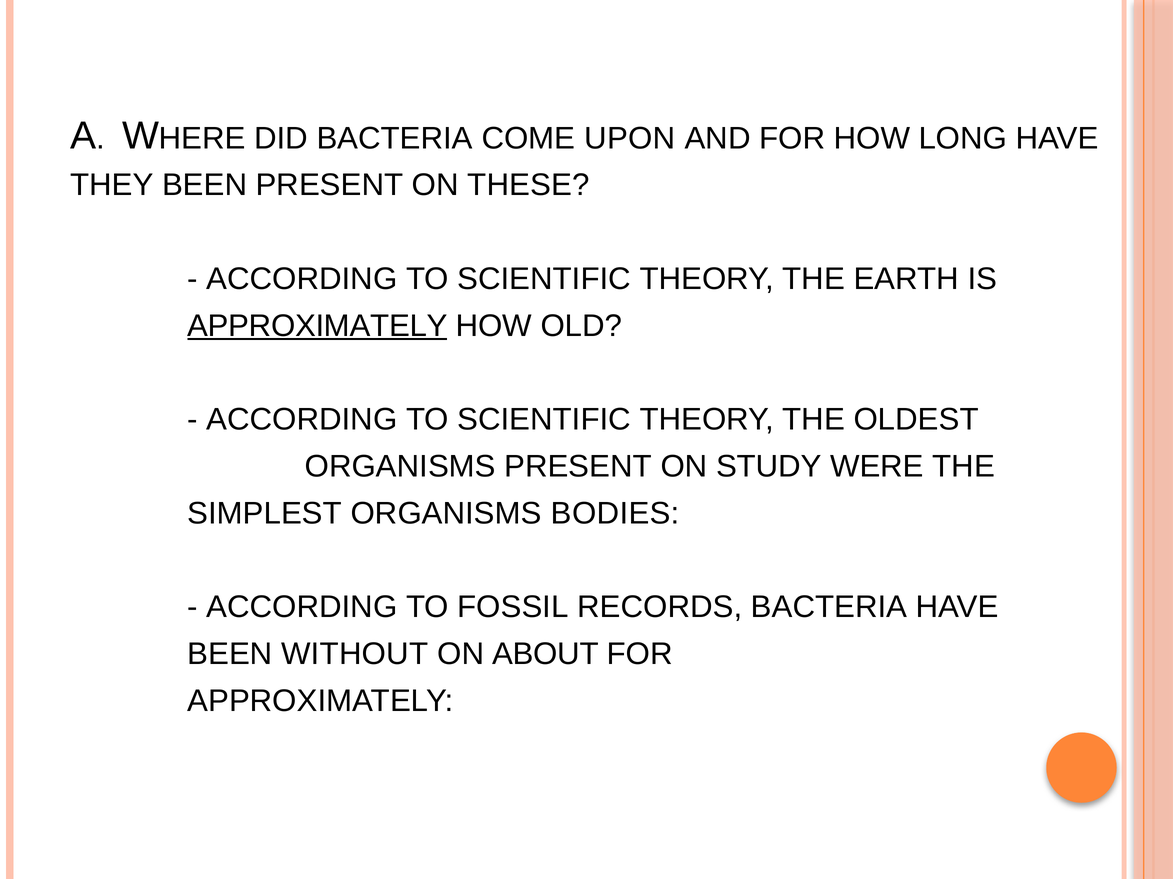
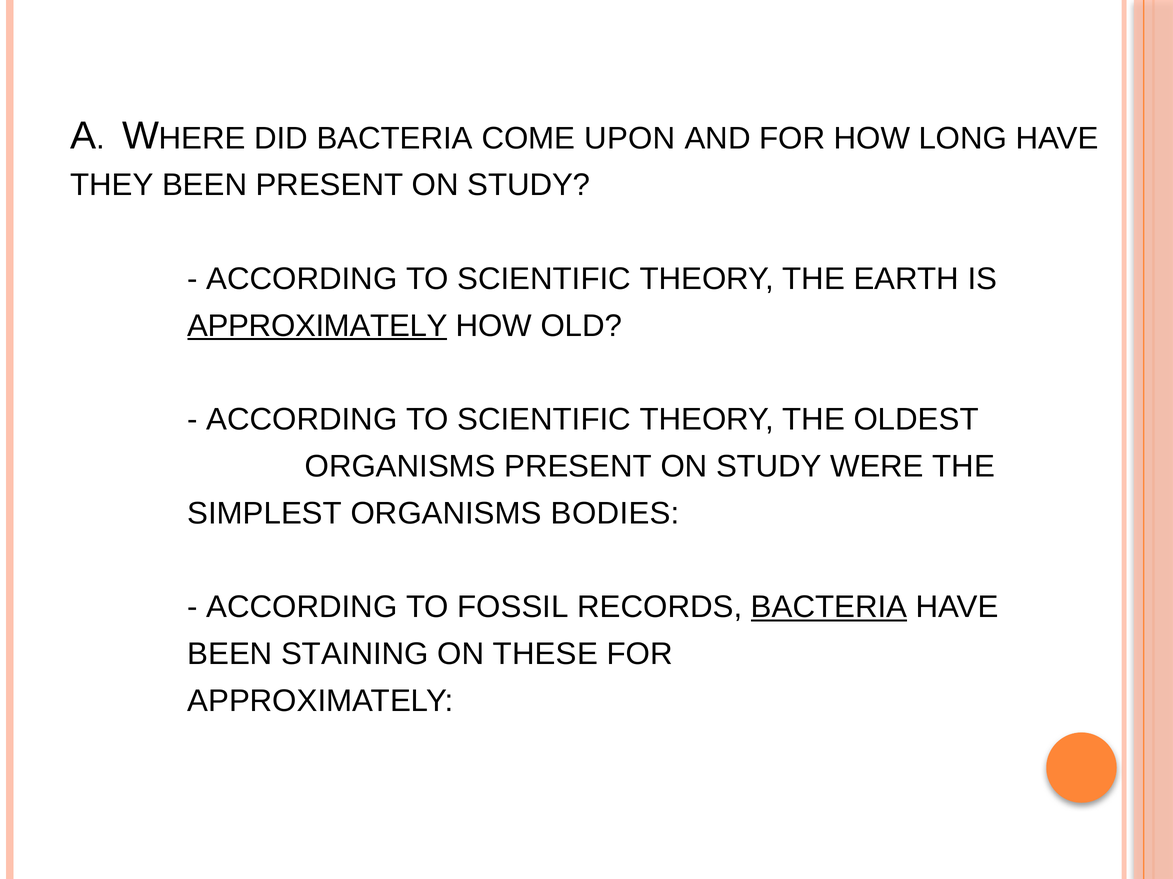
BEEN PRESENT ON THESE: THESE -> STUDY (529, 185)
BACTERIA underline: none -> present (829, 608)
WITHOUT: WITHOUT -> STAINING (355, 654)
ABOUT: ABOUT -> THESE (545, 654)
